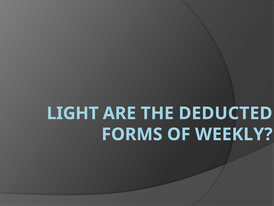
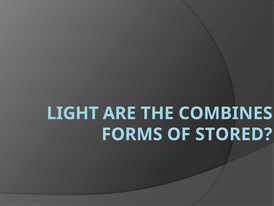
DEDUCTED: DEDUCTED -> COMBINES (226, 113)
WEEKLY: WEEKLY -> STORED (234, 134)
